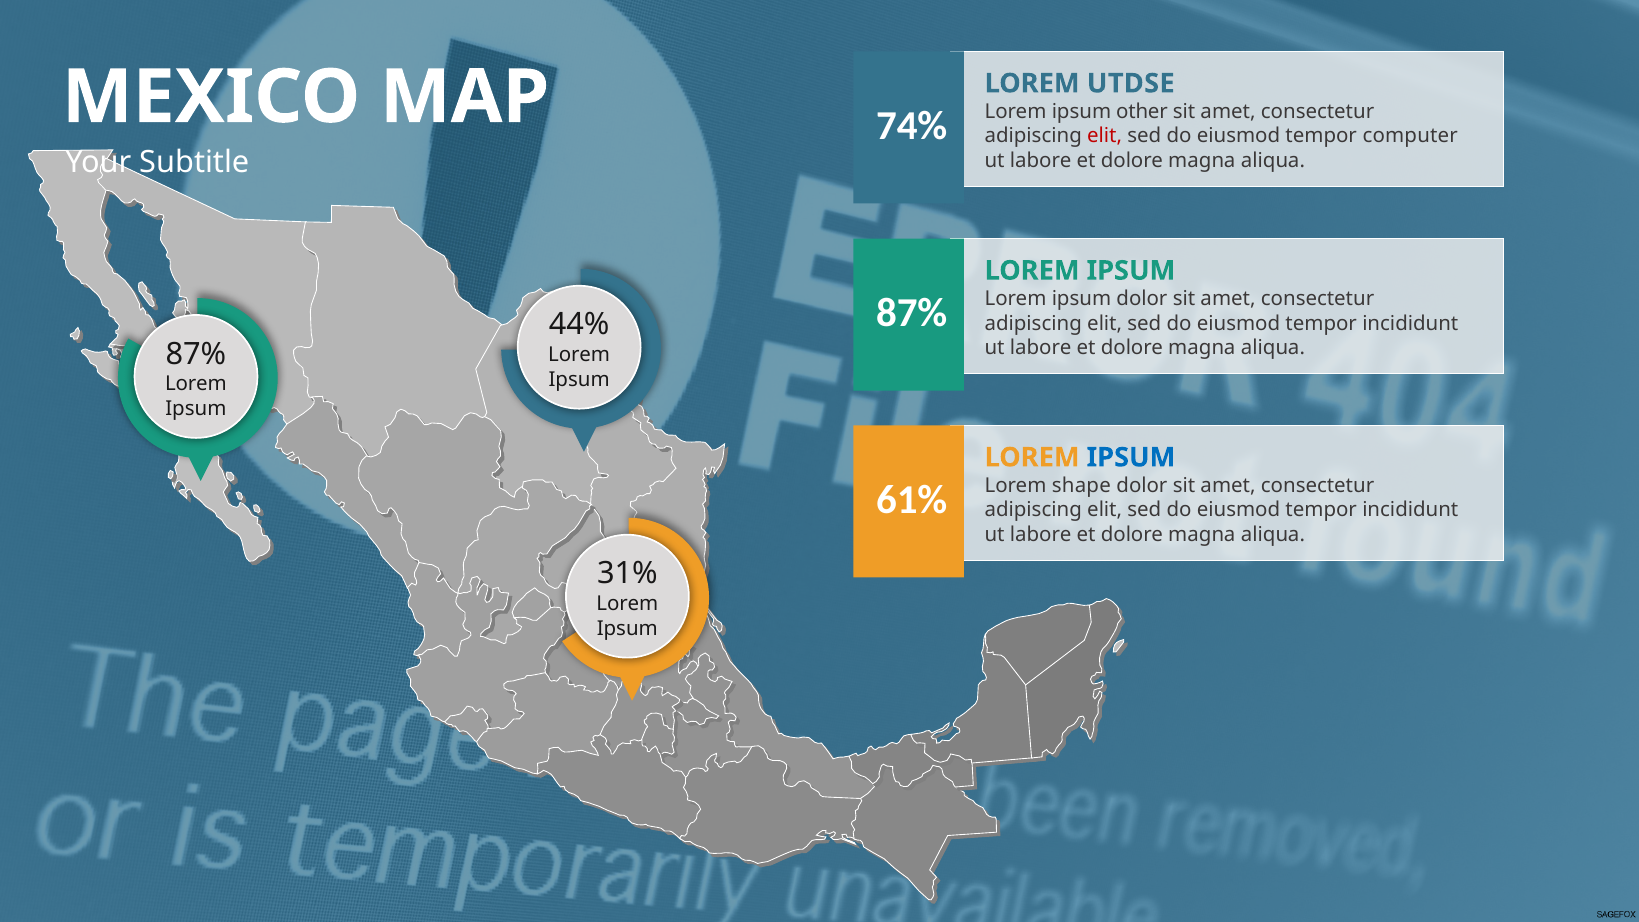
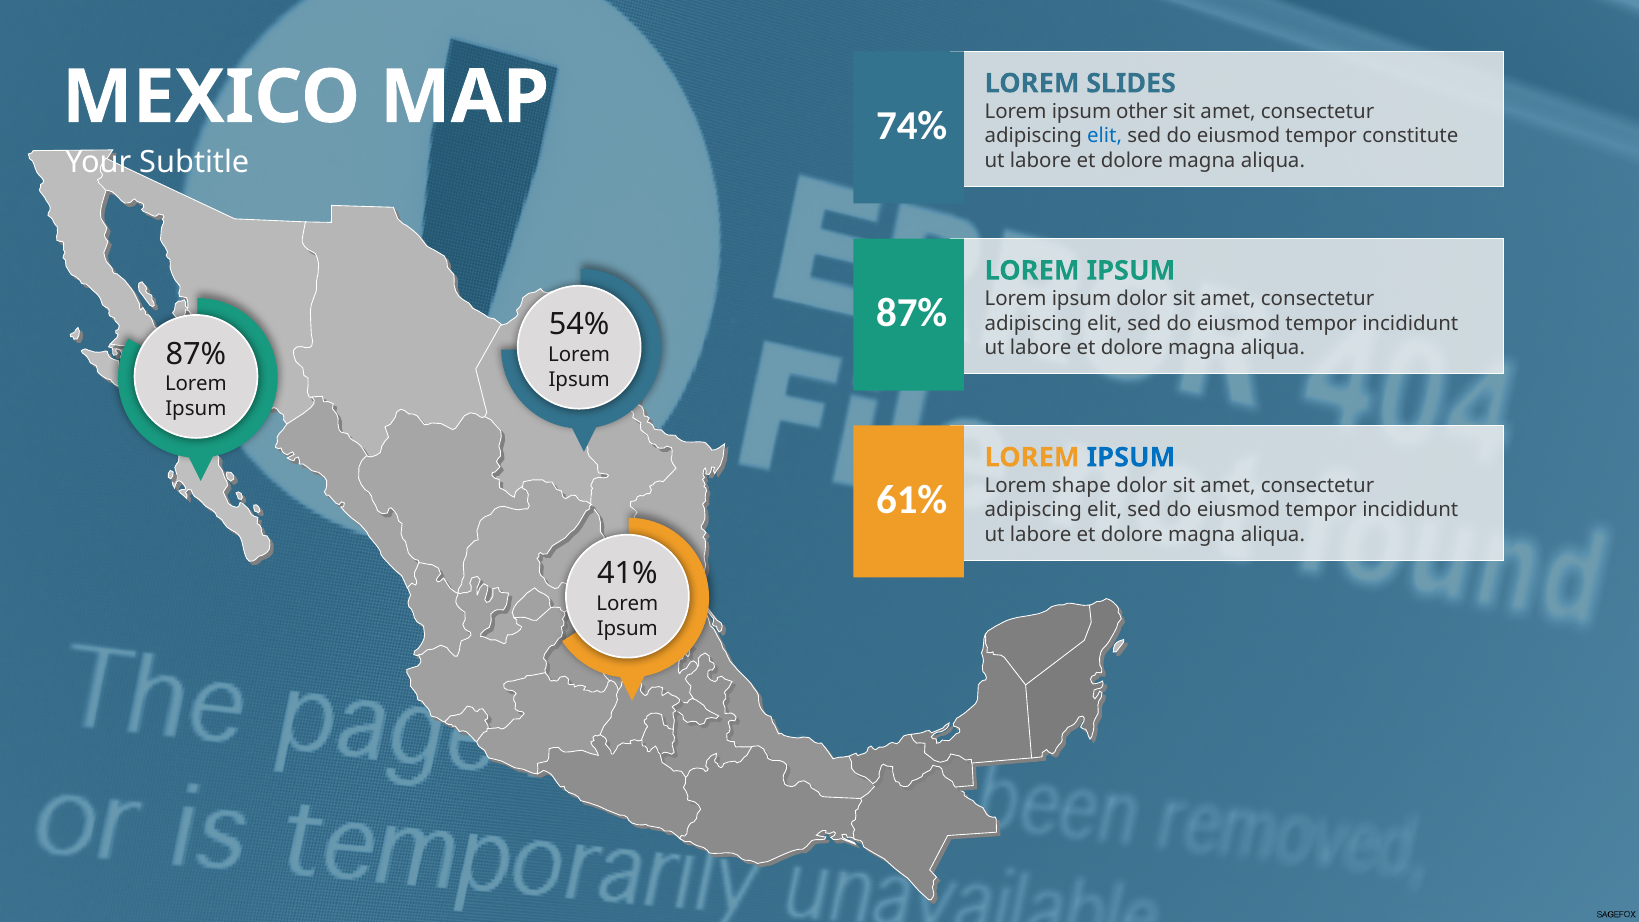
UTDSE: UTDSE -> SLIDES (1131, 83)
elit colour: red -> blue (1105, 136)
computer: computer -> constitute (1410, 136)
44%: 44% -> 54% (579, 325)
31%: 31% -> 41% (627, 574)
